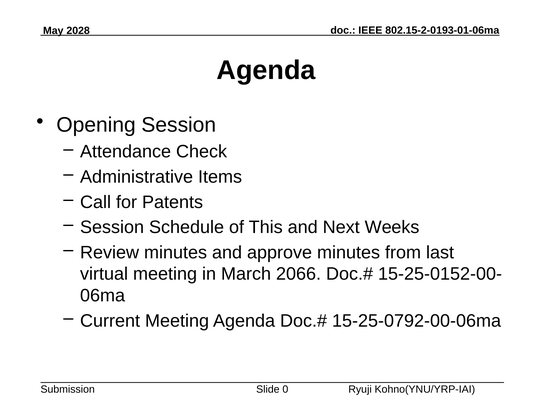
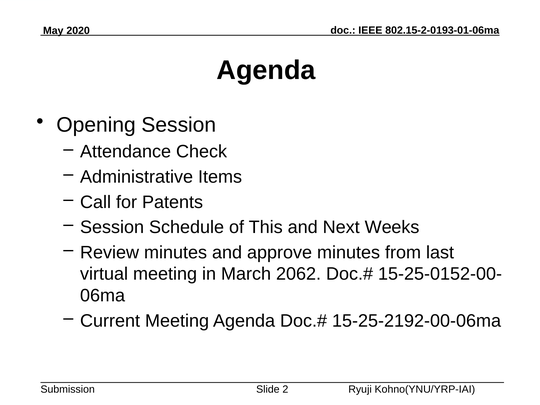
2028: 2028 -> 2020 (78, 31)
2066: 2066 -> 2062 (299, 274)
15-25-0792-00-06ma: 15-25-0792-00-06ma -> 15-25-2192-00-06ma (417, 321)
0: 0 -> 2 (285, 389)
